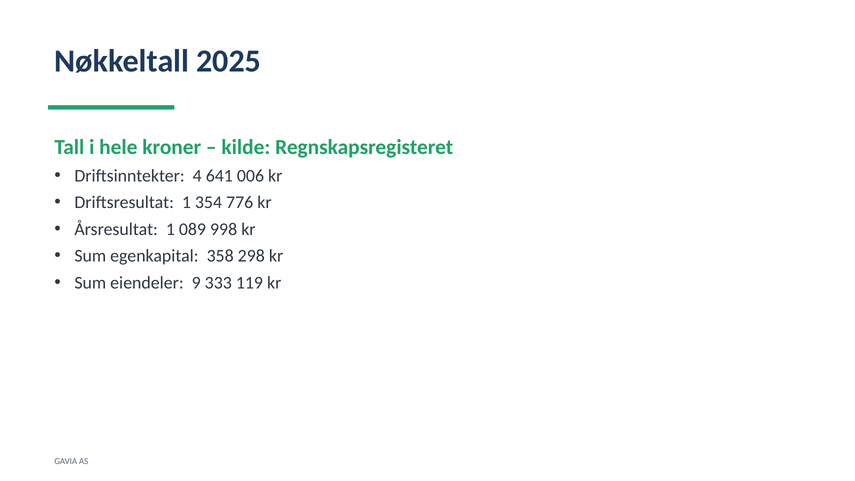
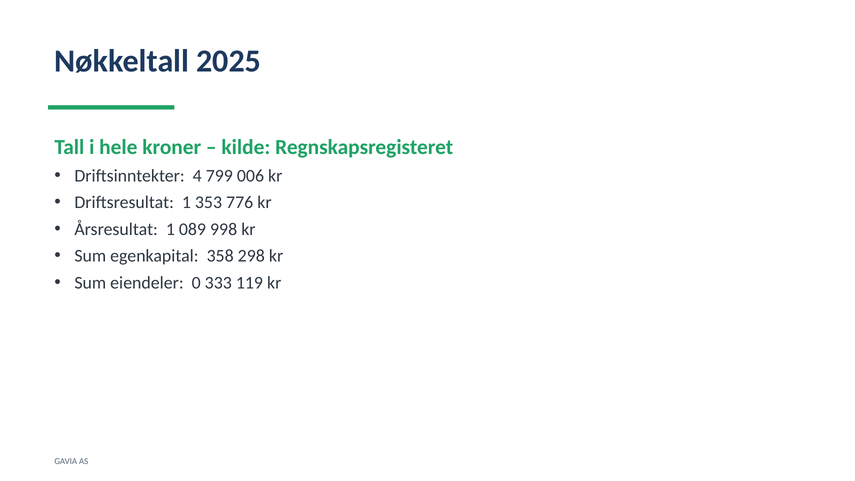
641: 641 -> 799 (219, 176)
354: 354 -> 353 (209, 203)
9: 9 -> 0 (196, 283)
